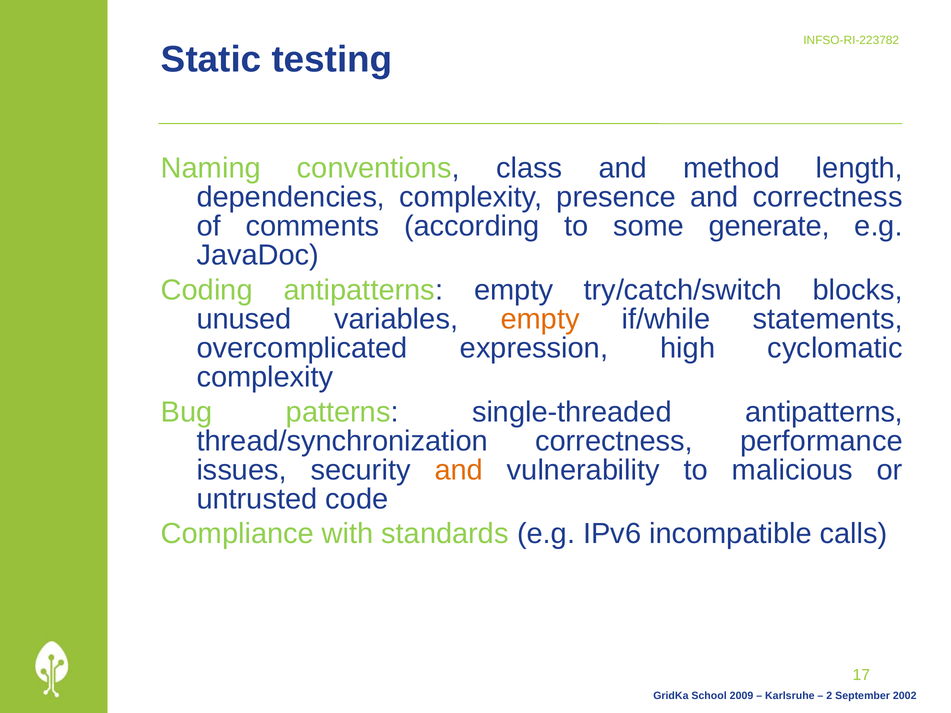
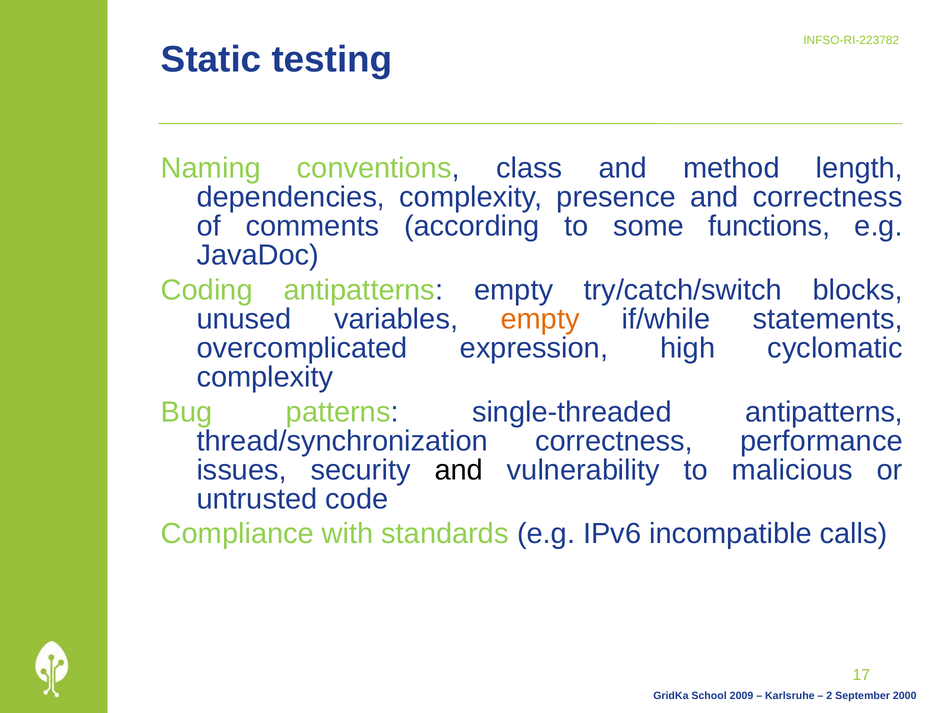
generate: generate -> functions (769, 226)
and colour: orange -> black (459, 470)
2002: 2002 -> 2000 (905, 696)
